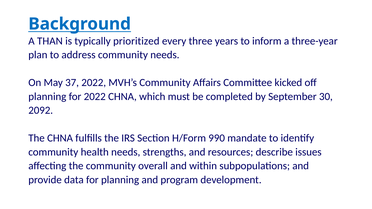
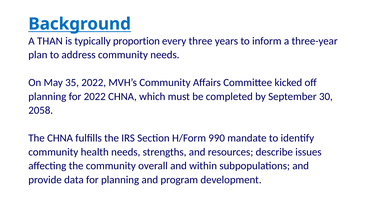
prioritized: prioritized -> proportion (136, 41)
37: 37 -> 35 (72, 83)
2092: 2092 -> 2058 (41, 110)
